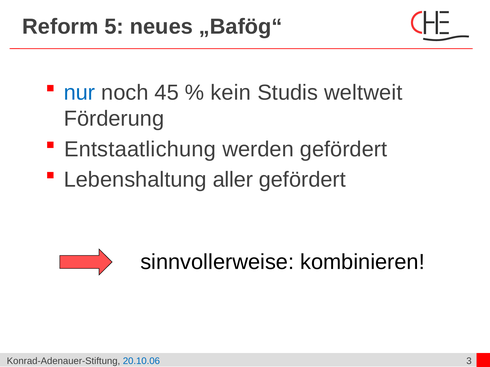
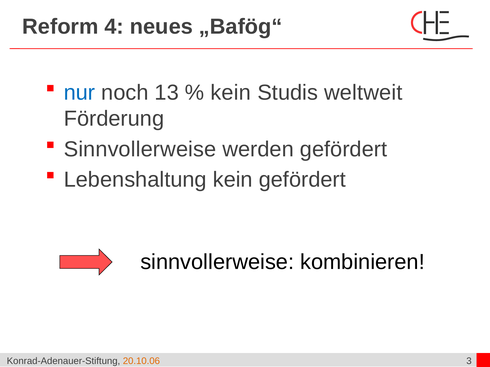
5: 5 -> 4 (114, 27)
45: 45 -> 13 (167, 93)
Entstaatlichung: Entstaatlichung -> Sinnvollerweise (140, 149)
Lebenshaltung aller: aller -> kein (233, 180)
20.10.06 colour: blue -> orange (141, 361)
